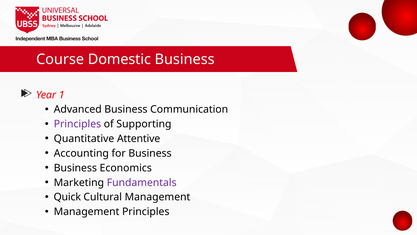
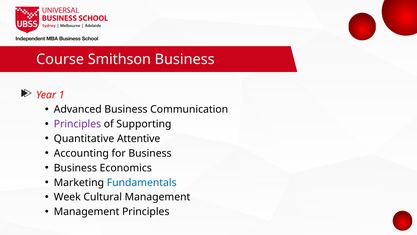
Domestic: Domestic -> Smithson (119, 59)
Fundamentals colour: purple -> blue (142, 182)
Quick: Quick -> Week (67, 197)
